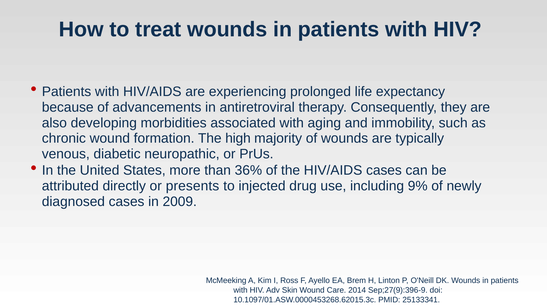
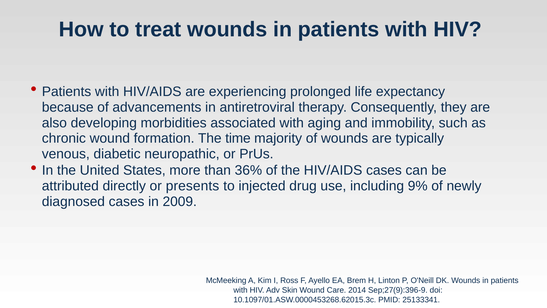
high: high -> time (238, 138)
